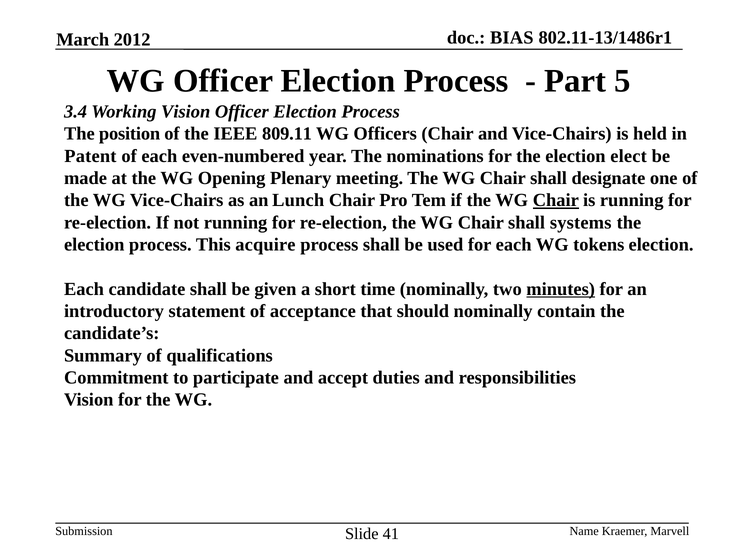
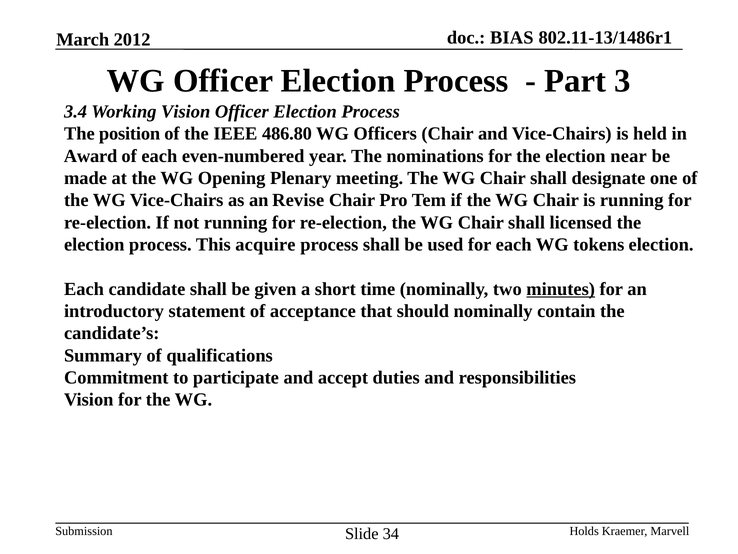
5: 5 -> 3 (623, 81)
809.11: 809.11 -> 486.80 (287, 134)
Patent: Patent -> Award (91, 156)
elect: elect -> near (629, 156)
Lunch: Lunch -> Revise (298, 200)
Chair underline: present -> none (556, 200)
systems: systems -> licensed (581, 222)
Name: Name -> Holds (584, 531)
41: 41 -> 34 (391, 534)
